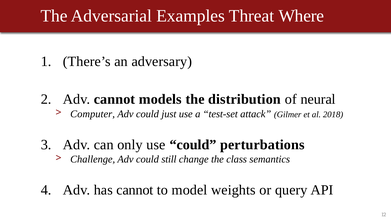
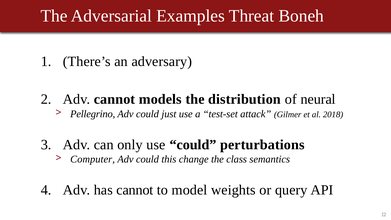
Where: Where -> Boneh (301, 16)
Computer: Computer -> Pellegrino (93, 114)
Challenge: Challenge -> Computer (93, 159)
still: still -> this (169, 159)
